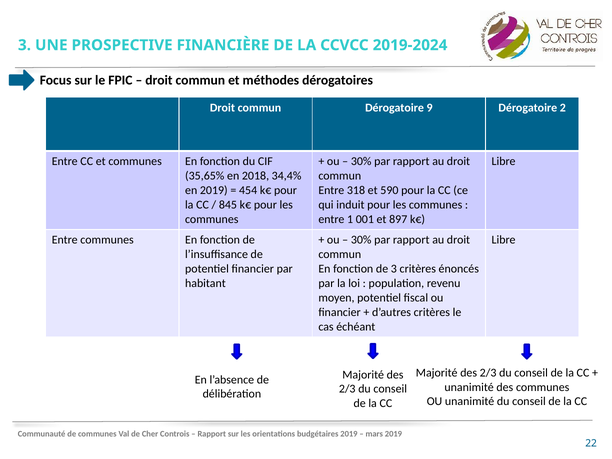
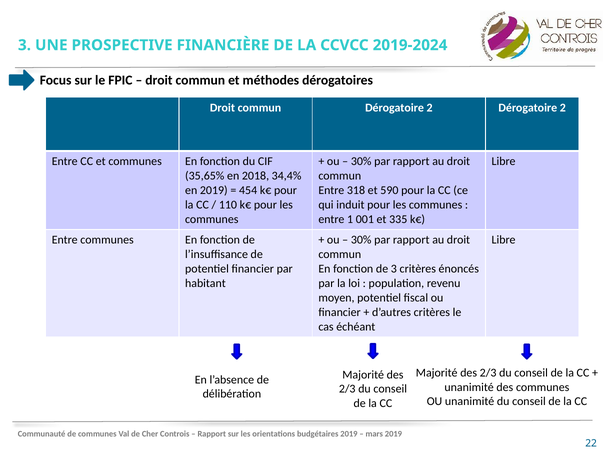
commun Dérogatoire 9: 9 -> 2 (430, 108)
845: 845 -> 110 (228, 205)
897: 897 -> 335 (398, 219)
